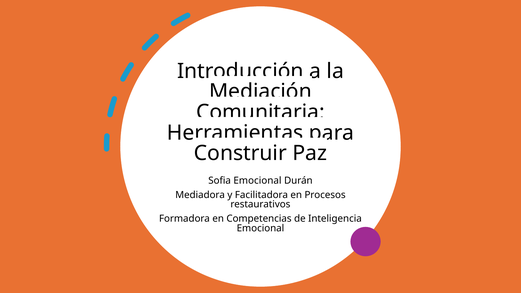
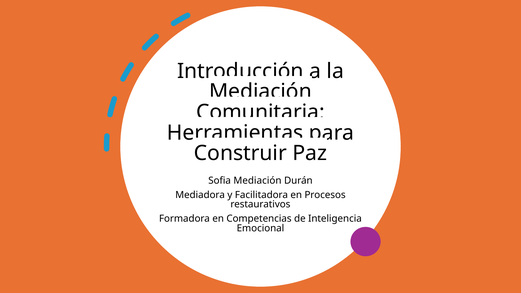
Sofia Emocional: Emocional -> Mediación (257, 181)
